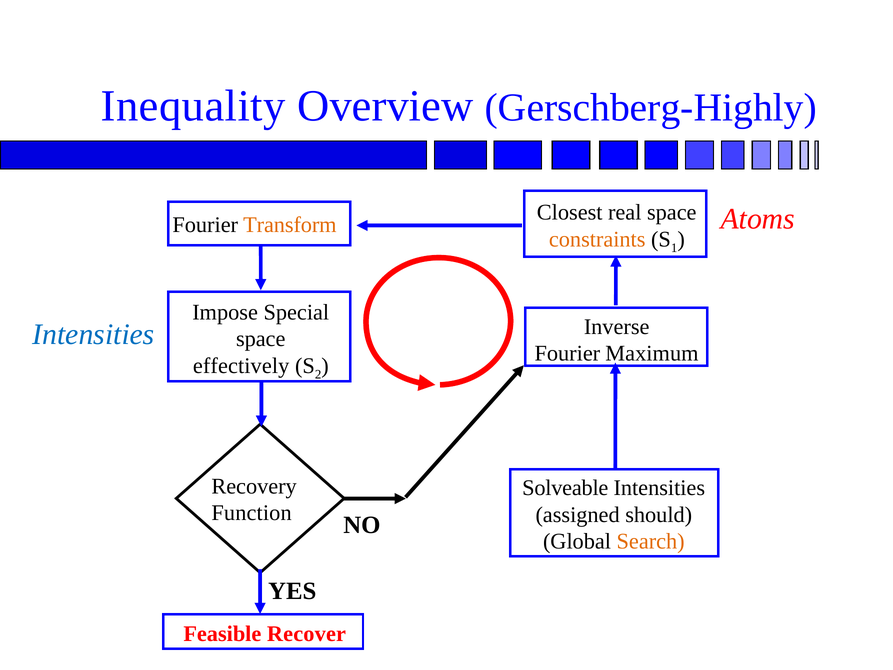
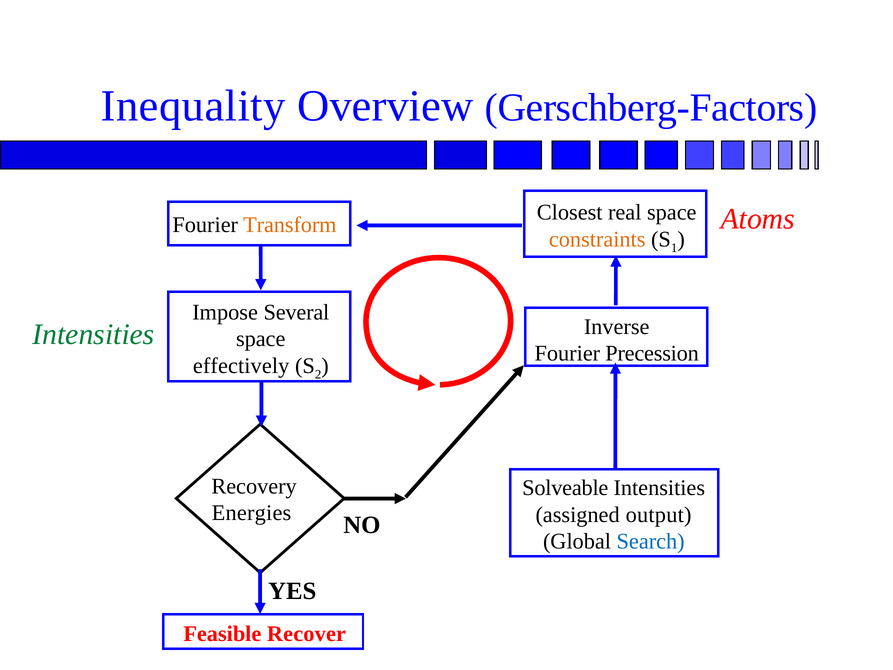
Gerschberg-Highly: Gerschberg-Highly -> Gerschberg-Factors (651, 108)
Special: Special -> Several (296, 312)
Intensities colour: blue -> green (93, 334)
Maximum: Maximum -> Precession (652, 353)
Function: Function -> Energies (252, 513)
should: should -> output (659, 514)
Search colour: orange -> blue (651, 541)
